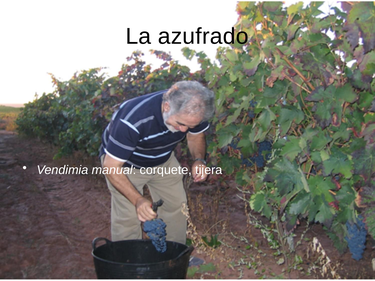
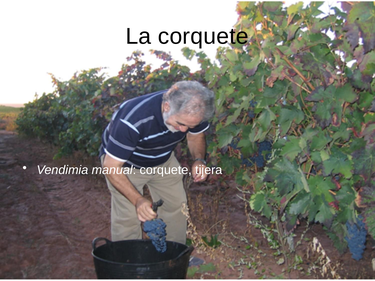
La azufrado: azufrado -> corquete (203, 36)
